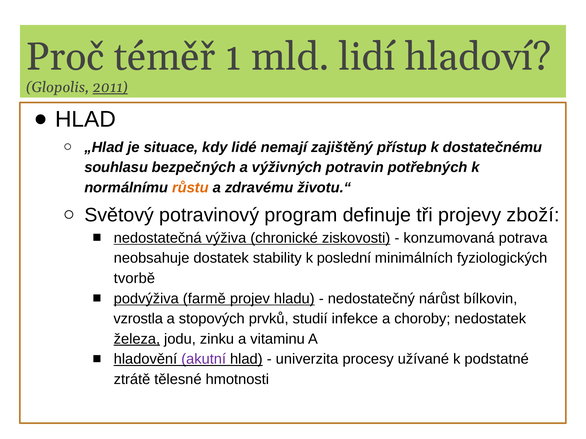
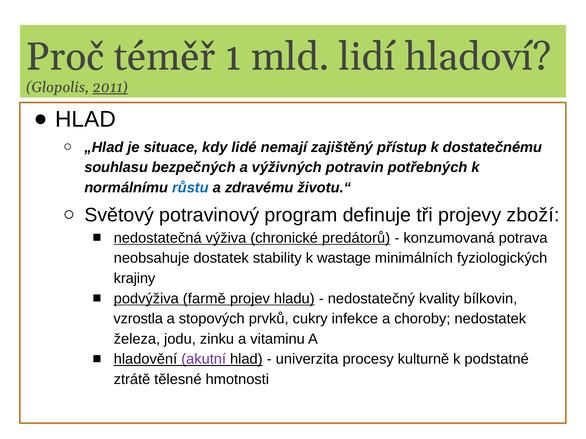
růstu colour: orange -> blue (191, 188)
ziskovosti: ziskovosti -> predátorů (356, 238)
poslední: poslední -> wastage (344, 258)
tvorbě: tvorbě -> krajiny (135, 279)
nárůst: nárůst -> kvality (439, 299)
studií: studií -> cukry (310, 319)
železa underline: present -> none (137, 339)
užívané: užívané -> kulturně (423, 359)
